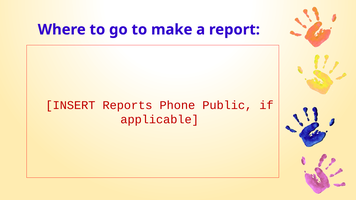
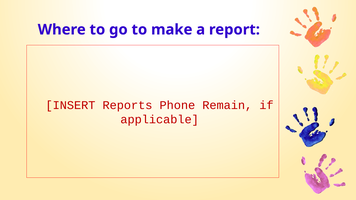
Public: Public -> Remain (227, 105)
